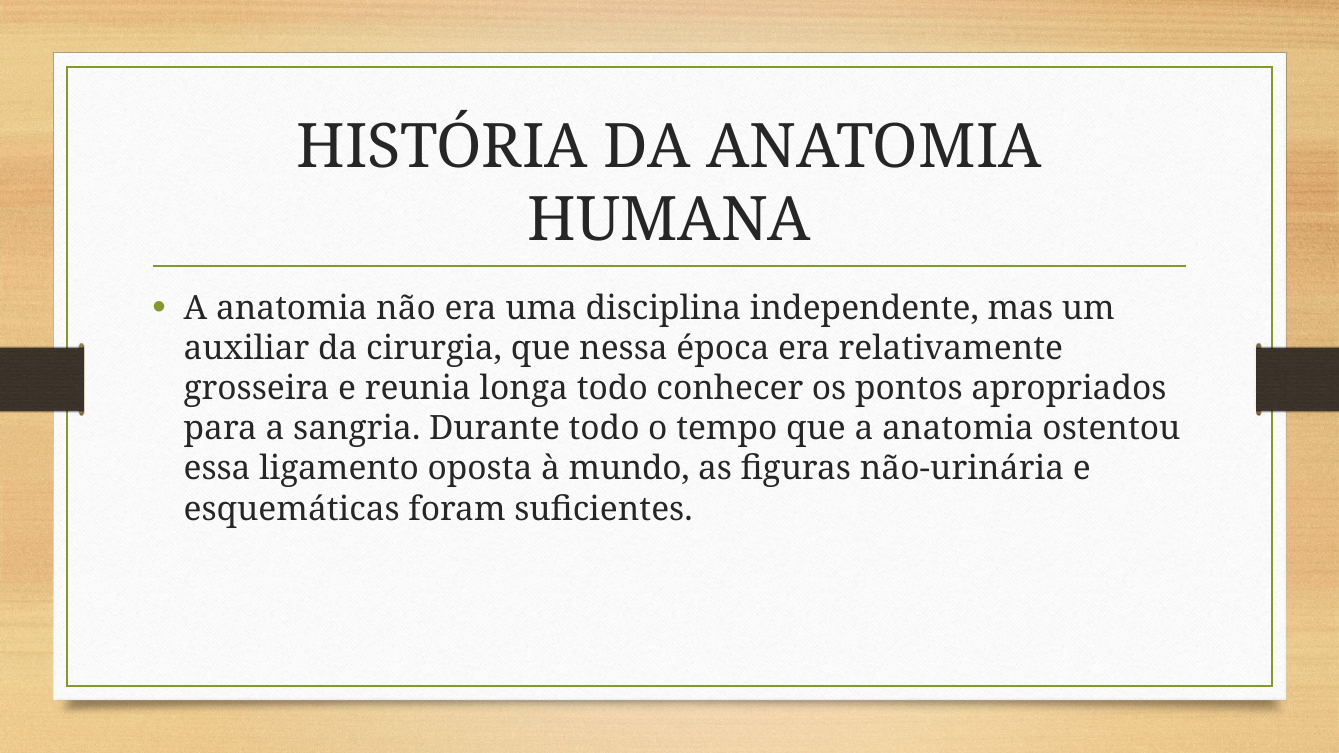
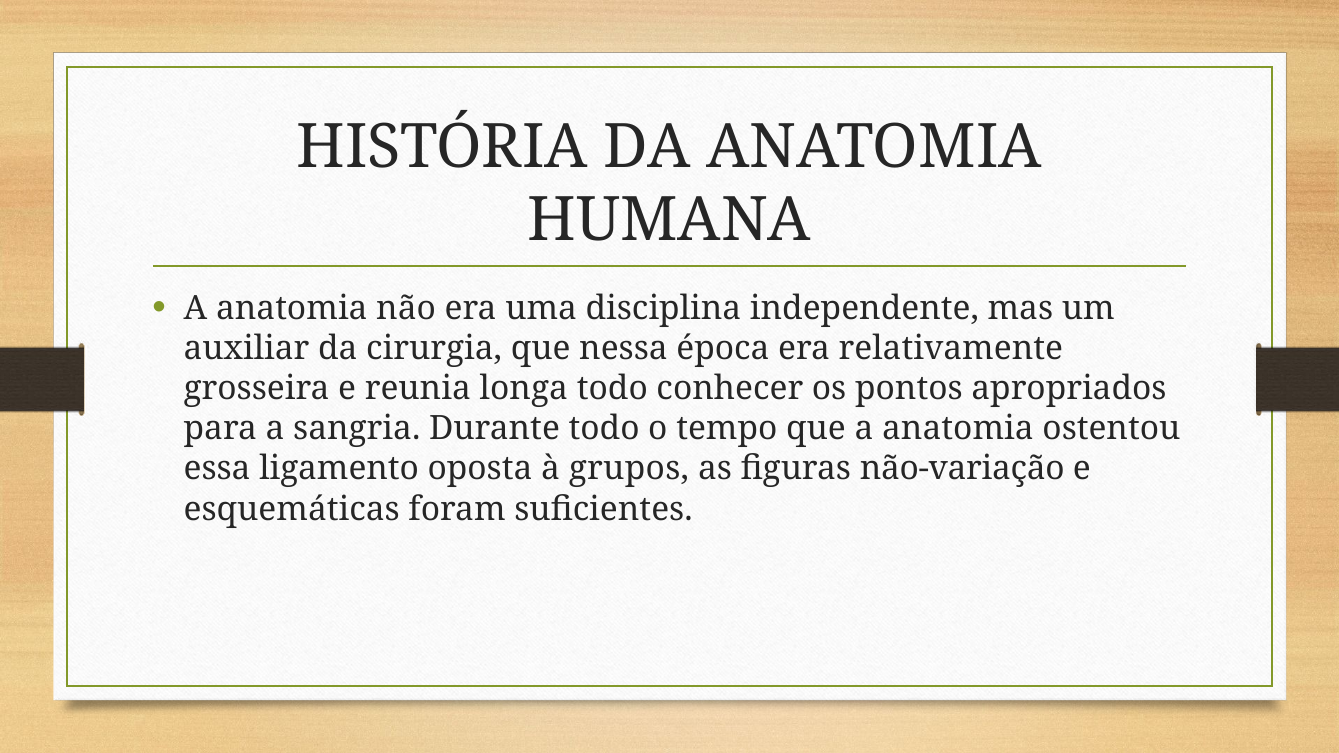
mundo: mundo -> grupos (629, 469)
não-urinária: não-urinária -> não-variação (962, 469)
